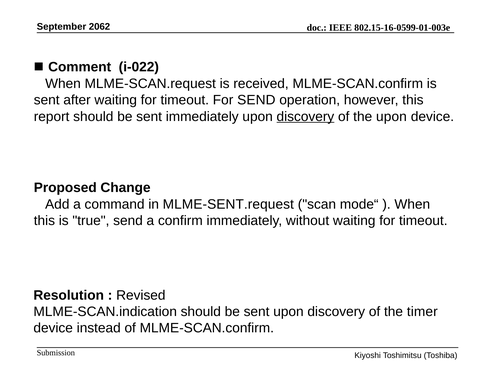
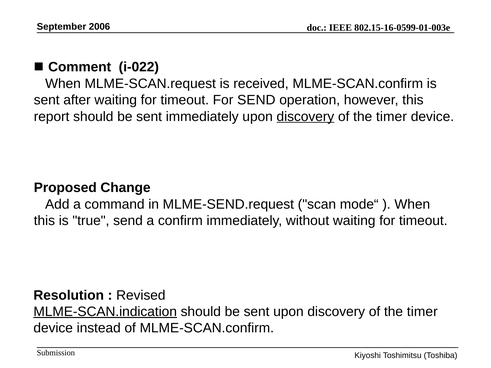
2062: 2062 -> 2006 (100, 27)
upon: upon -> timer (391, 117)
MLME-SENT.request: MLME-SENT.request -> MLME-SEND.request (228, 204)
MLME-SCAN.indication underline: none -> present (105, 312)
